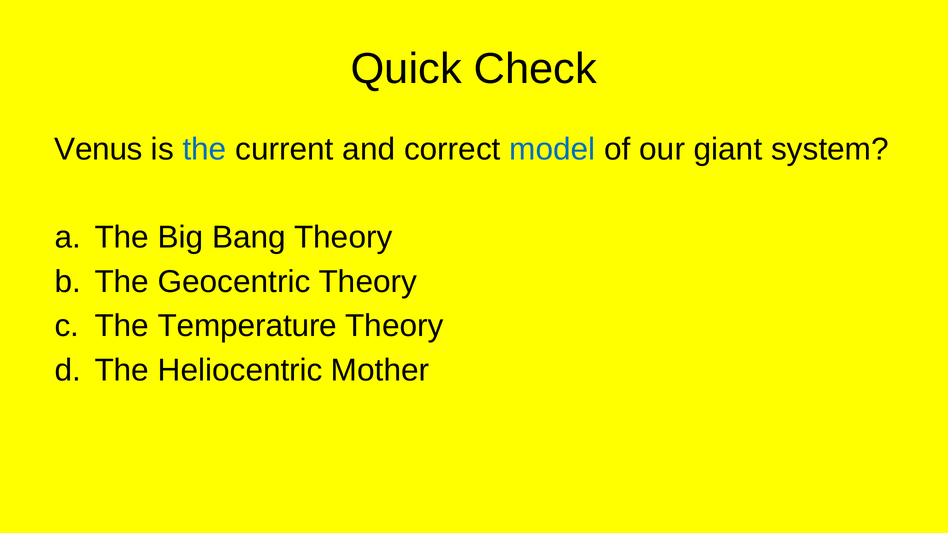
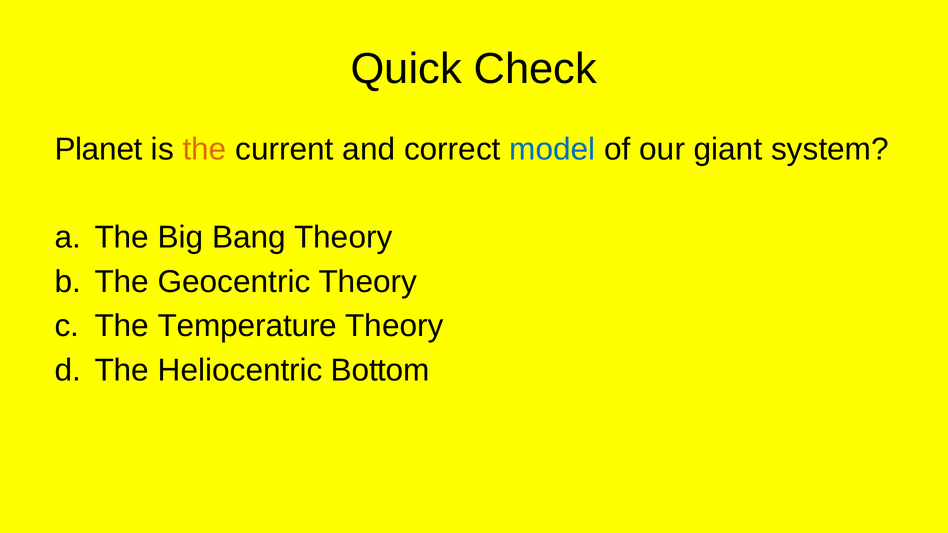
Venus: Venus -> Planet (99, 149)
the colour: blue -> orange (205, 149)
Mother: Mother -> Bottom (380, 370)
